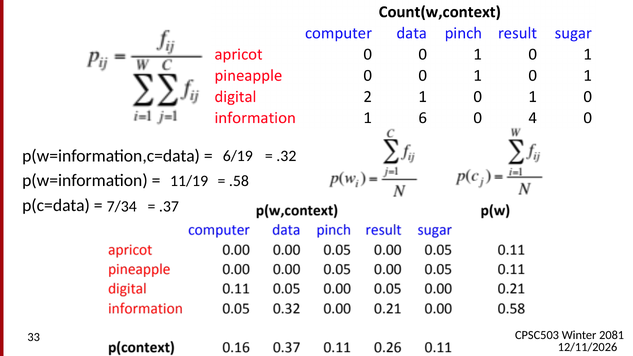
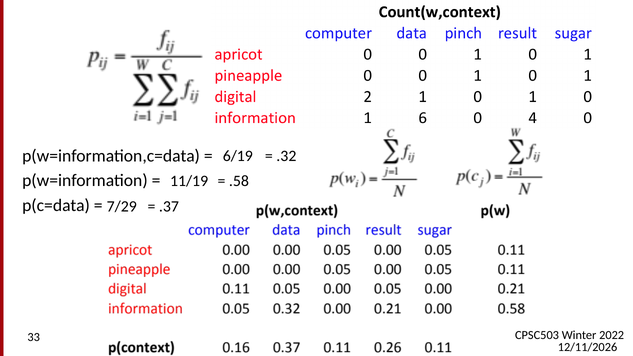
7/34: 7/34 -> 7/29 (122, 207)
2081: 2081 -> 2022 (612, 335)
